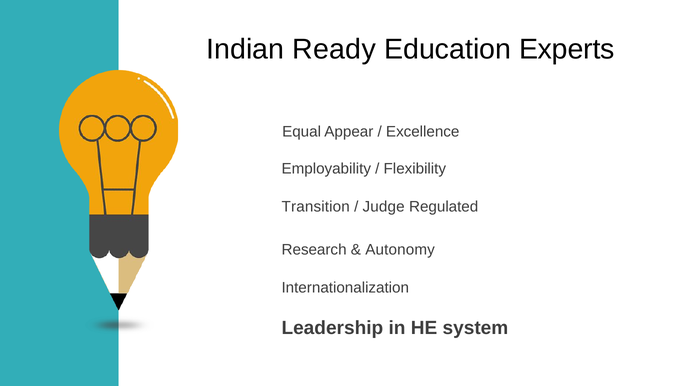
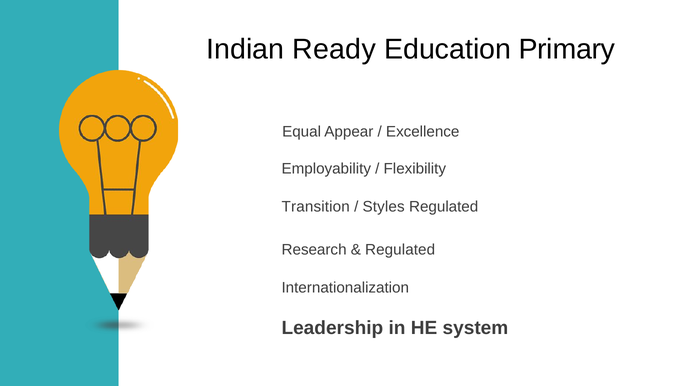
Experts: Experts -> Primary (567, 49)
Judge: Judge -> Styles (384, 207)
Autonomy: Autonomy -> Regulated (400, 250)
